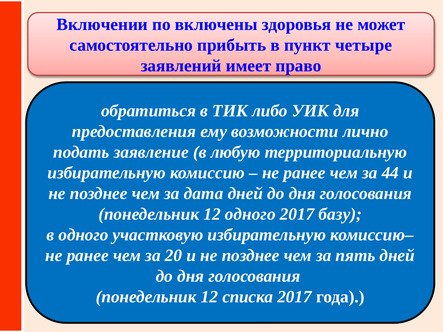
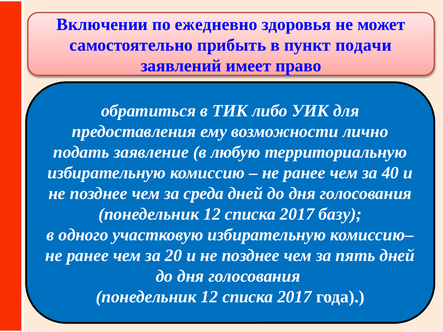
включены: включены -> ежедневно (216, 25)
четыре: четыре -> подачи (364, 45)
44: 44 -> 40 (390, 173)
дата: дата -> среда (204, 194)
одного: одного -> списка (250, 214)
